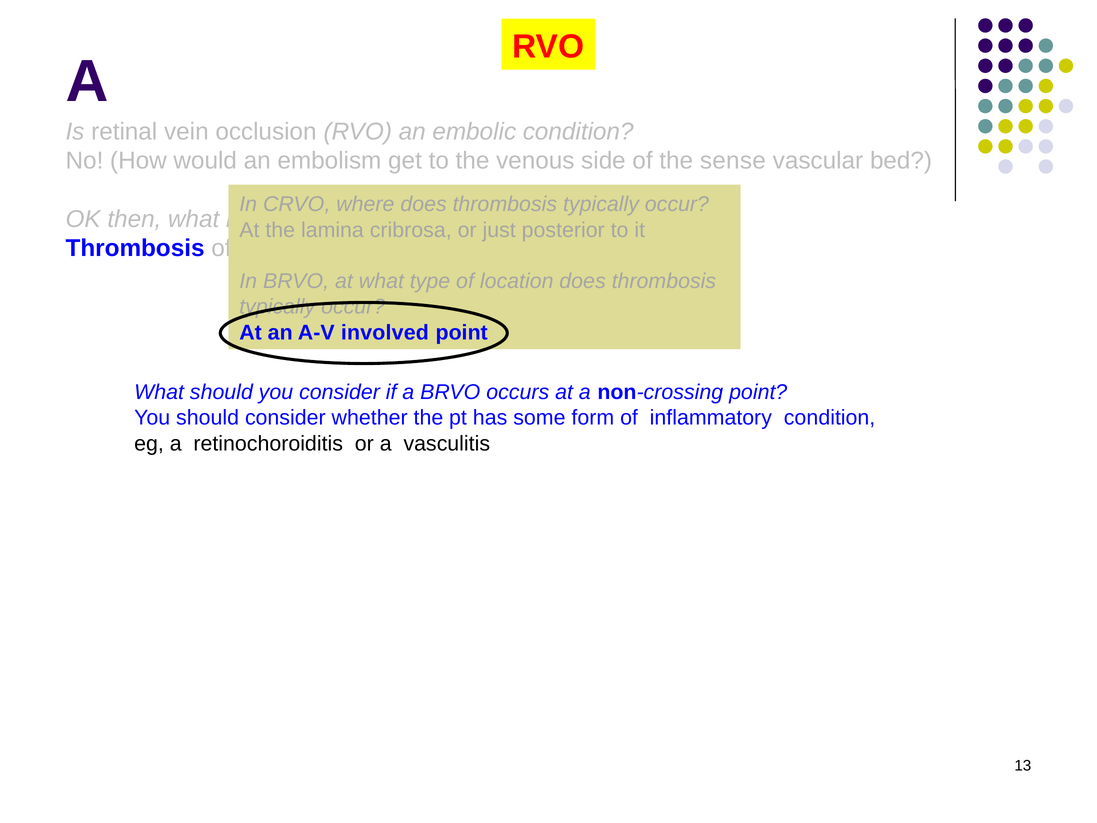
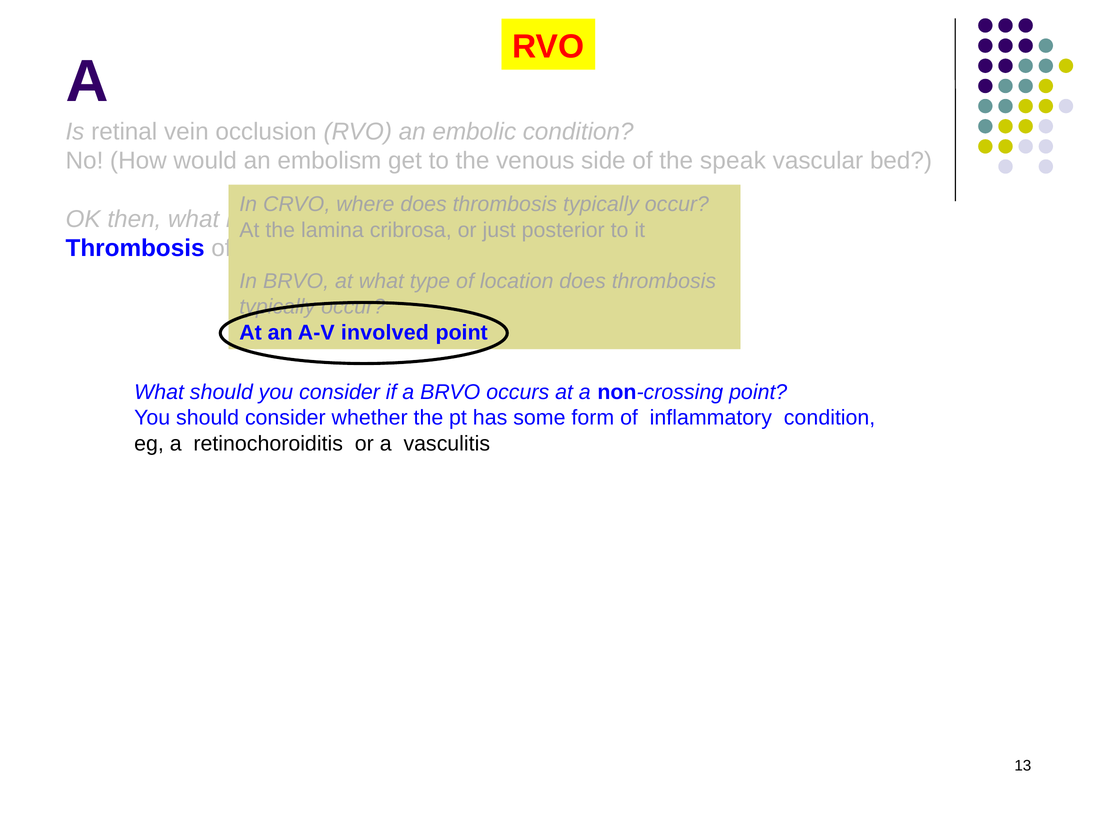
sense: sense -> speak (733, 161)
